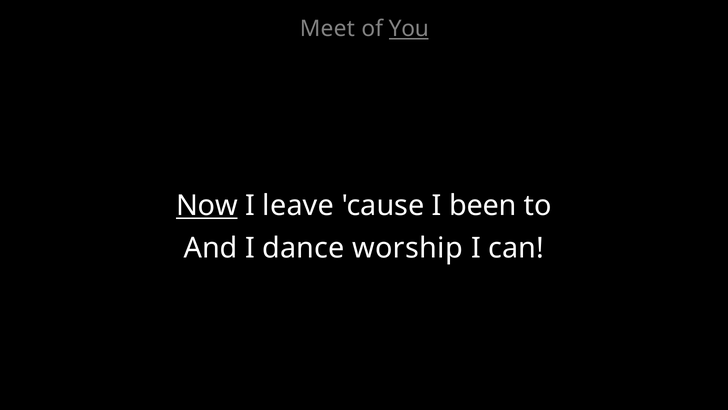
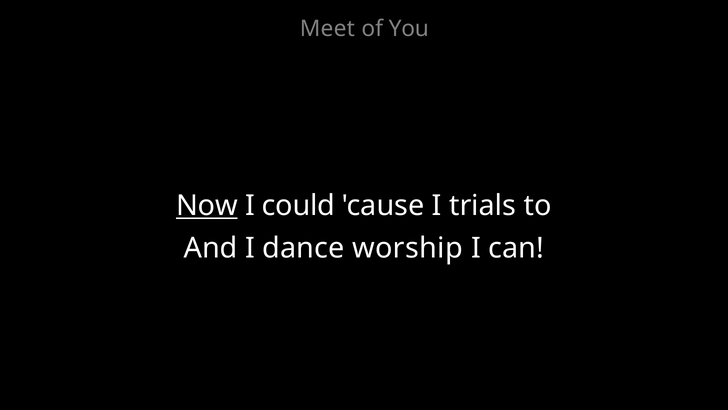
You underline: present -> none (409, 29)
leave: leave -> could (298, 206)
been: been -> trials (483, 206)
